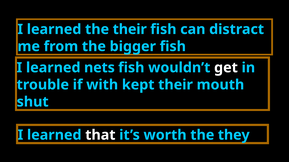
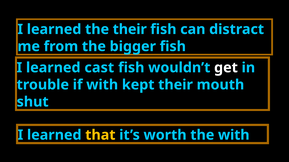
nets: nets -> cast (99, 68)
that colour: white -> yellow (100, 135)
the they: they -> with (234, 135)
